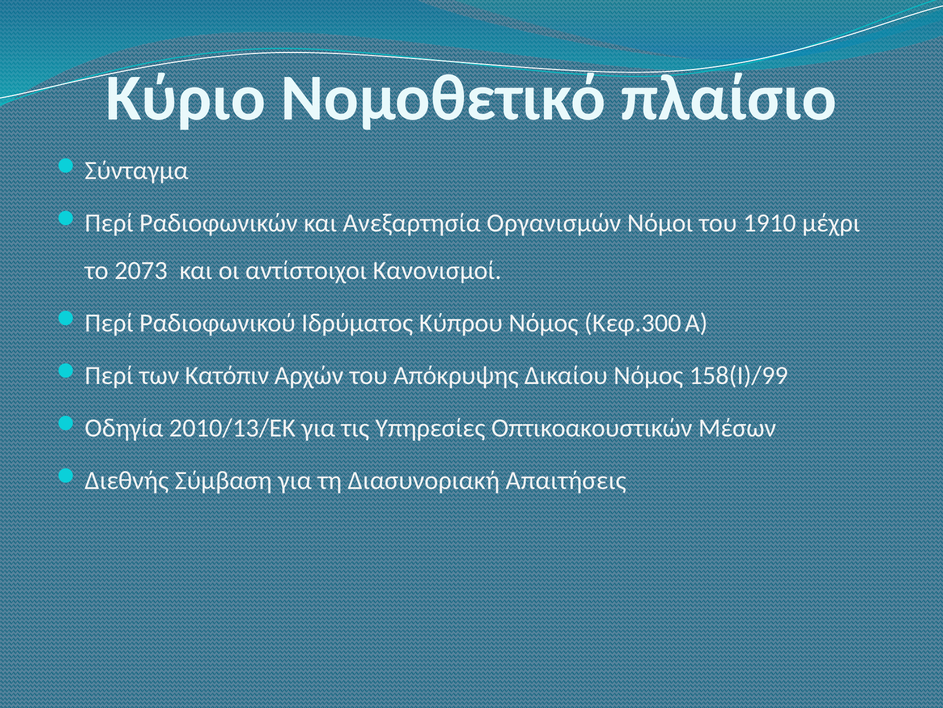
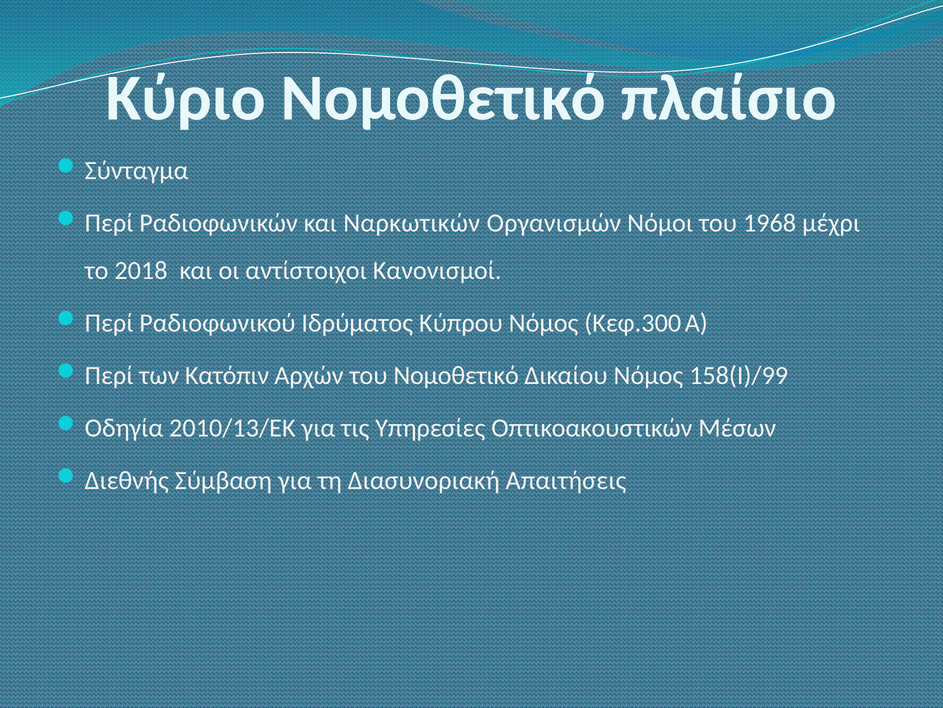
Ανεξαρτησία: Ανεξαρτησία -> Ναρκωτικών (412, 223)
1910: 1910 -> 1968 (770, 223)
2073: 2073 -> 2018 (141, 270)
του Απόκρυψης: Απόκρυψης -> Νομοθετικό (456, 375)
